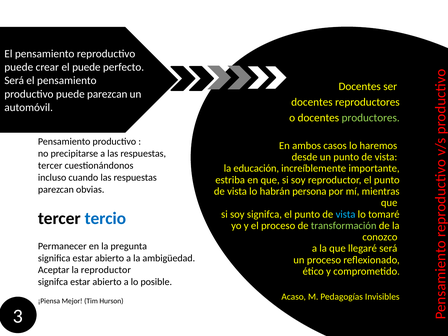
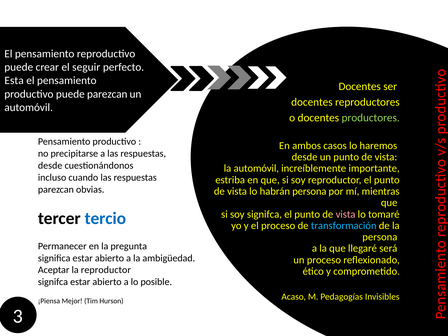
el puede: puede -> seguir (86, 67)
Será: Será -> Esta (14, 81)
tercer: tercer -> desde (50, 166)
la educación: educación -> automóvil (256, 168)
vista colour: light blue -> pink (346, 214)
transformación colour: light green -> light blue (344, 226)
conozco: conozco -> persona (380, 237)
